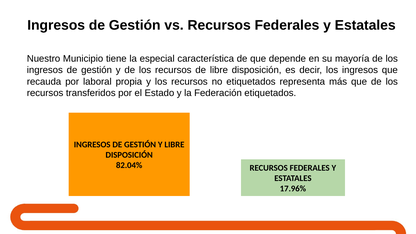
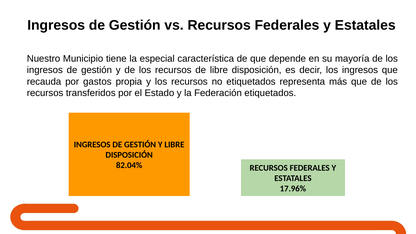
laboral: laboral -> gastos (97, 82)
